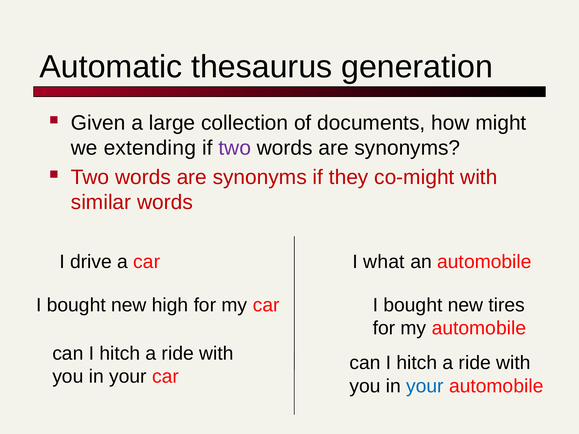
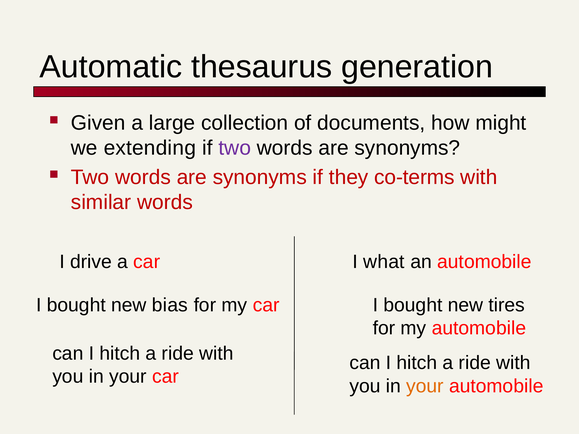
co-might: co-might -> co-terms (414, 177)
high: high -> bias (170, 305)
your colour: blue -> orange (425, 386)
